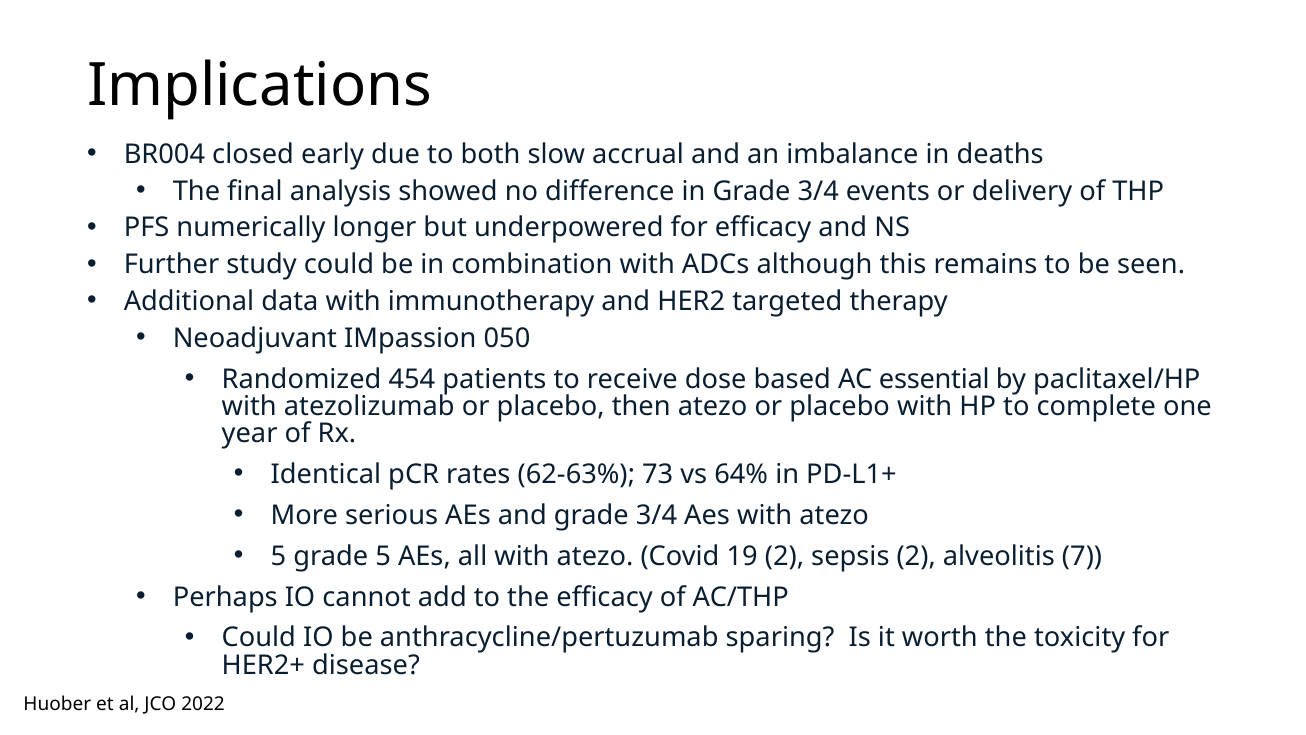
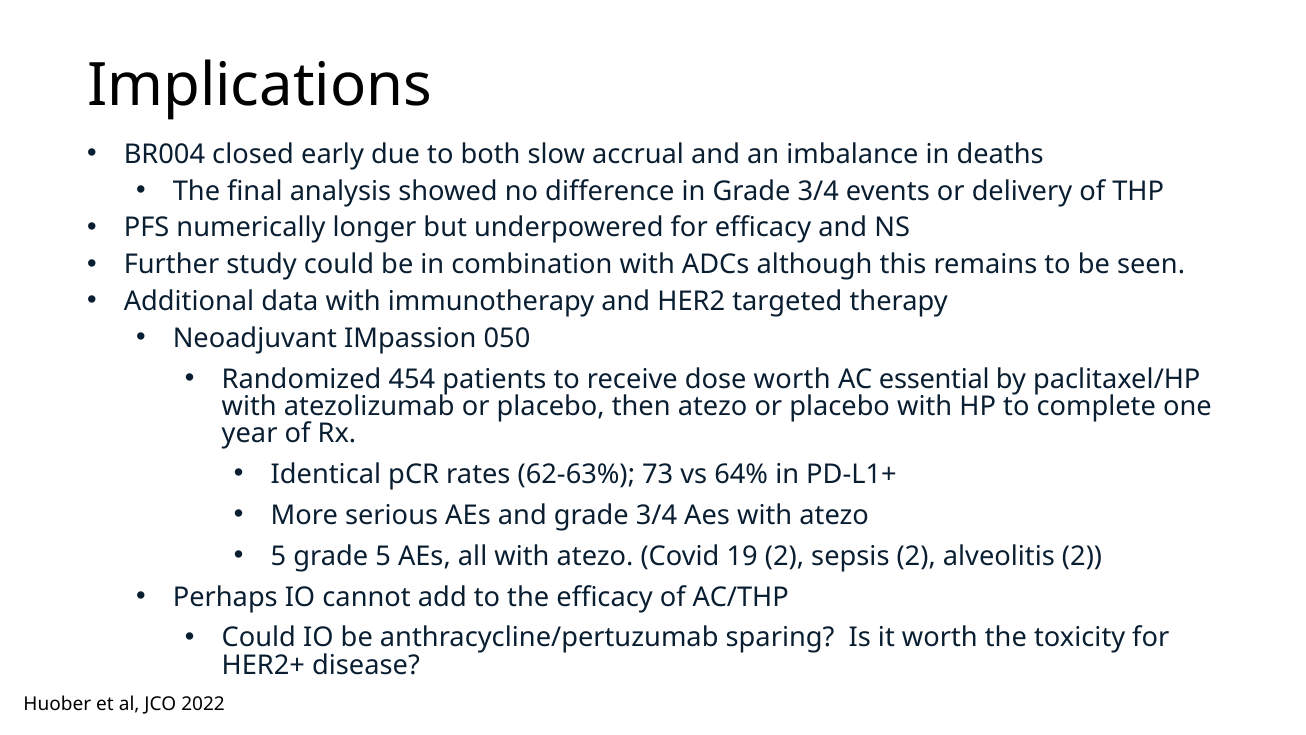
dose based: based -> worth (792, 379)
alveolitis 7: 7 -> 2 (1082, 556)
